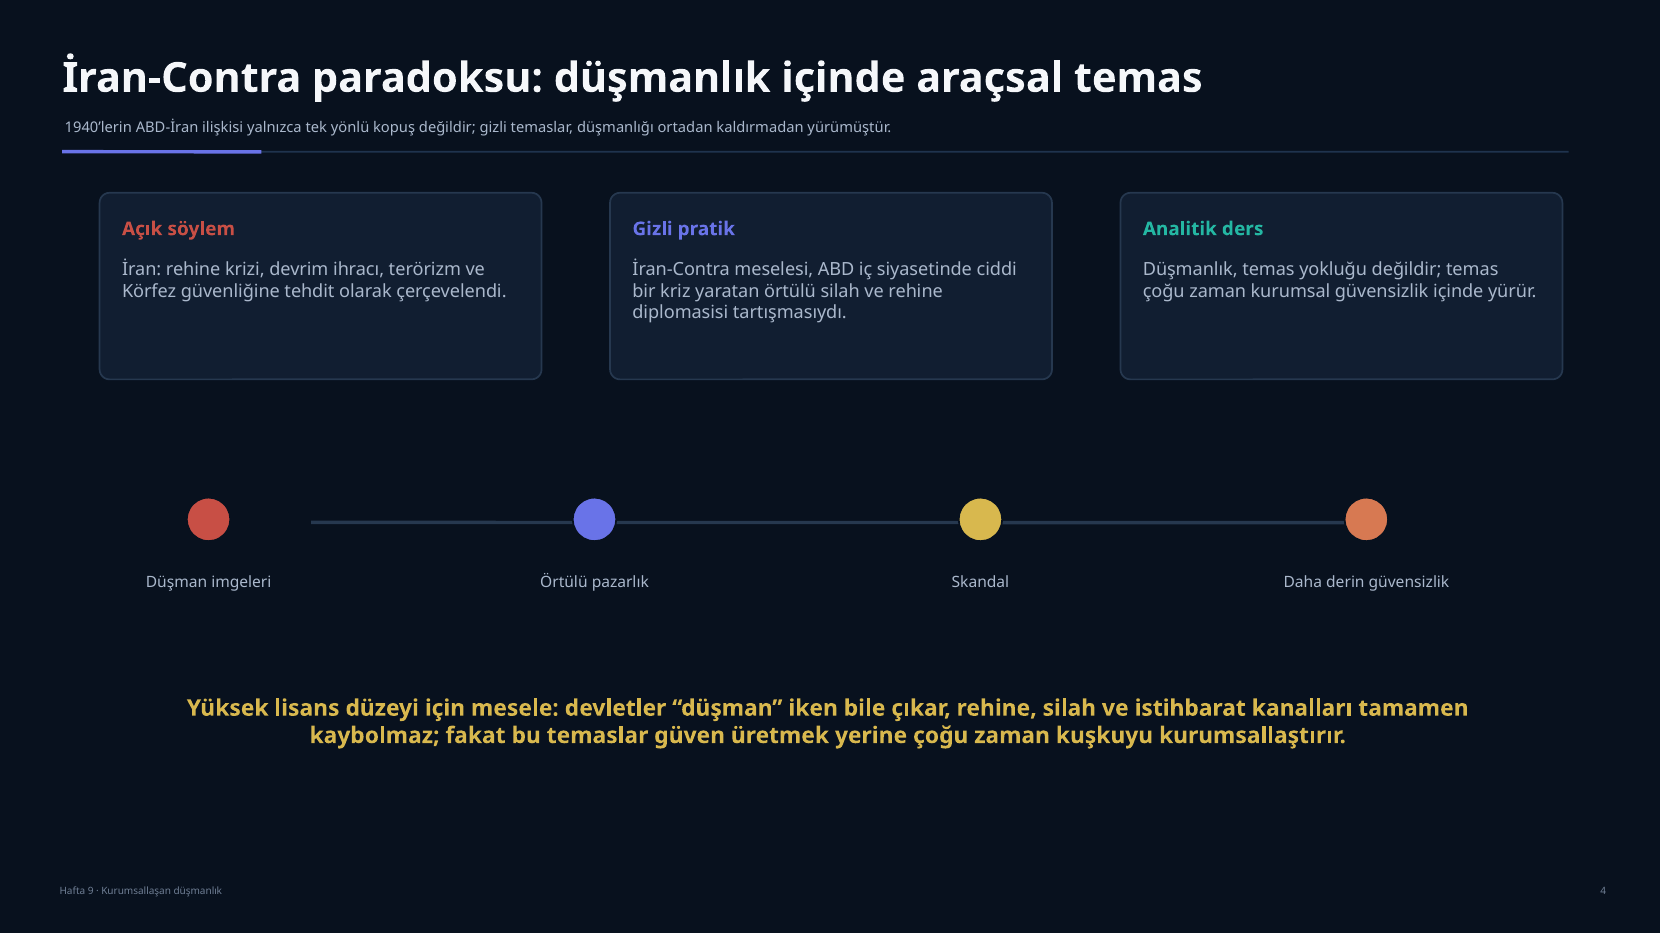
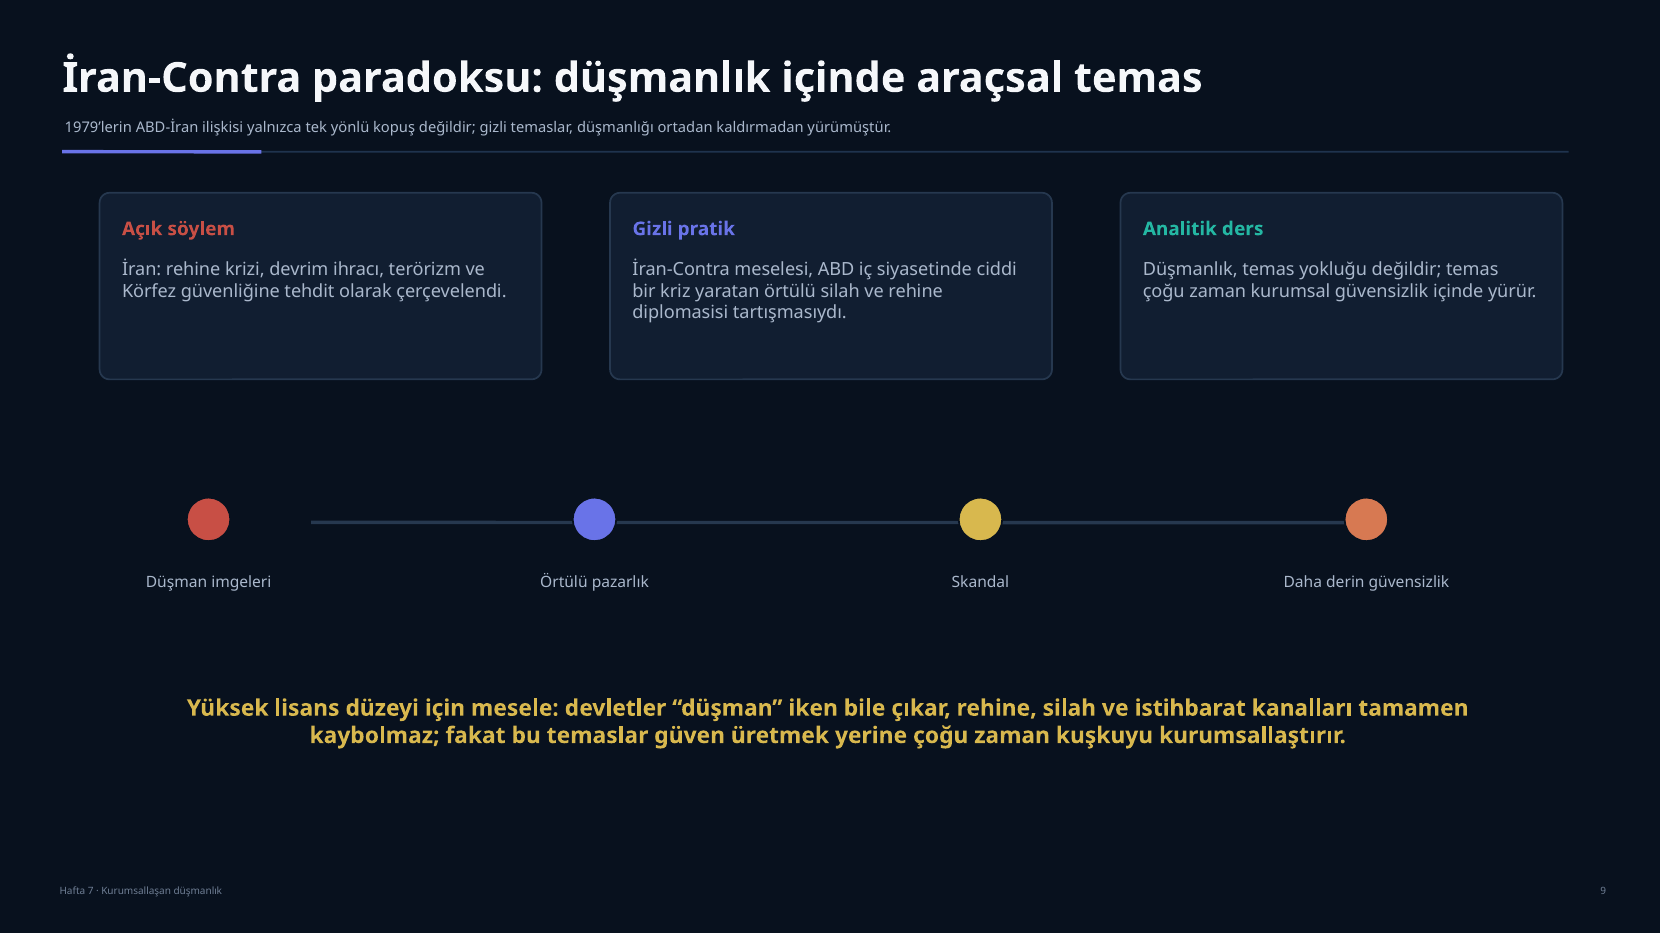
1940’lerin: 1940’lerin -> 1979’lerin (98, 128)
9: 9 -> 7 (91, 891)
4: 4 -> 9 (1603, 891)
